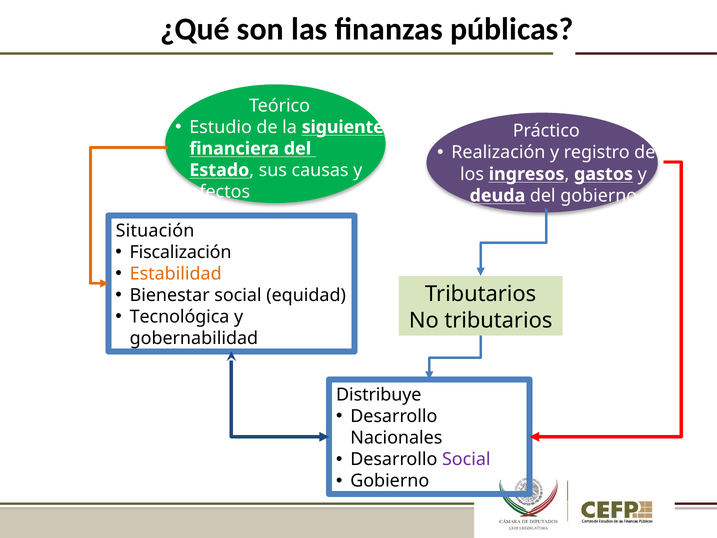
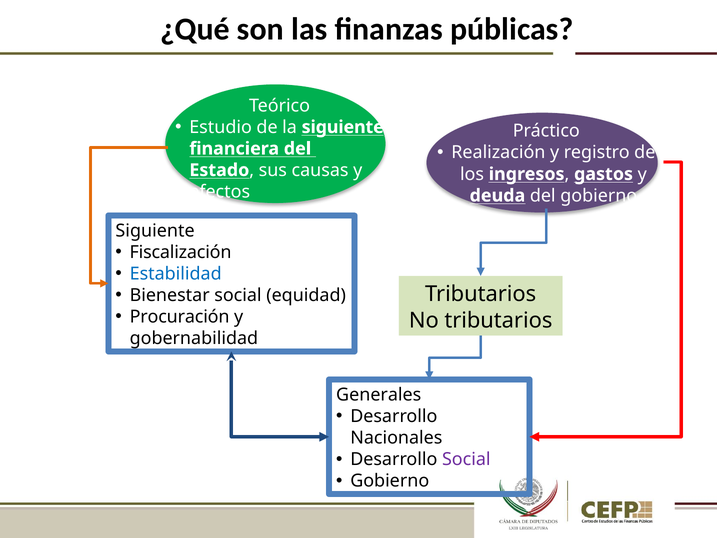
Situación: Situación -> Siguiente (155, 231)
Estabilidad colour: orange -> blue (176, 274)
Tecnológica: Tecnológica -> Procuración (180, 317)
Distribuye: Distribuye -> Generales (379, 395)
